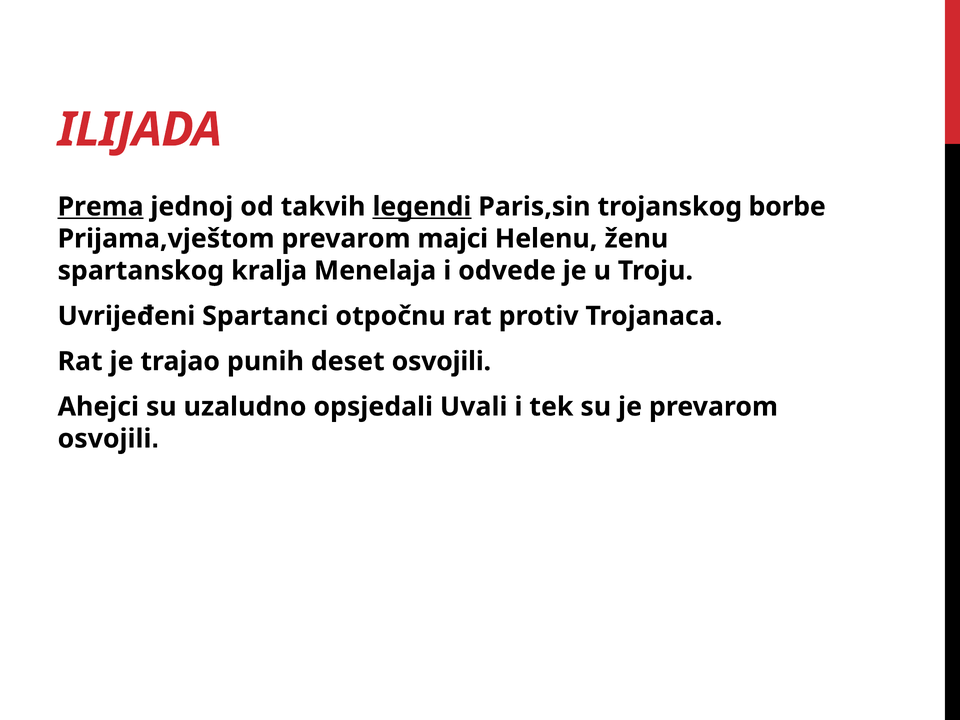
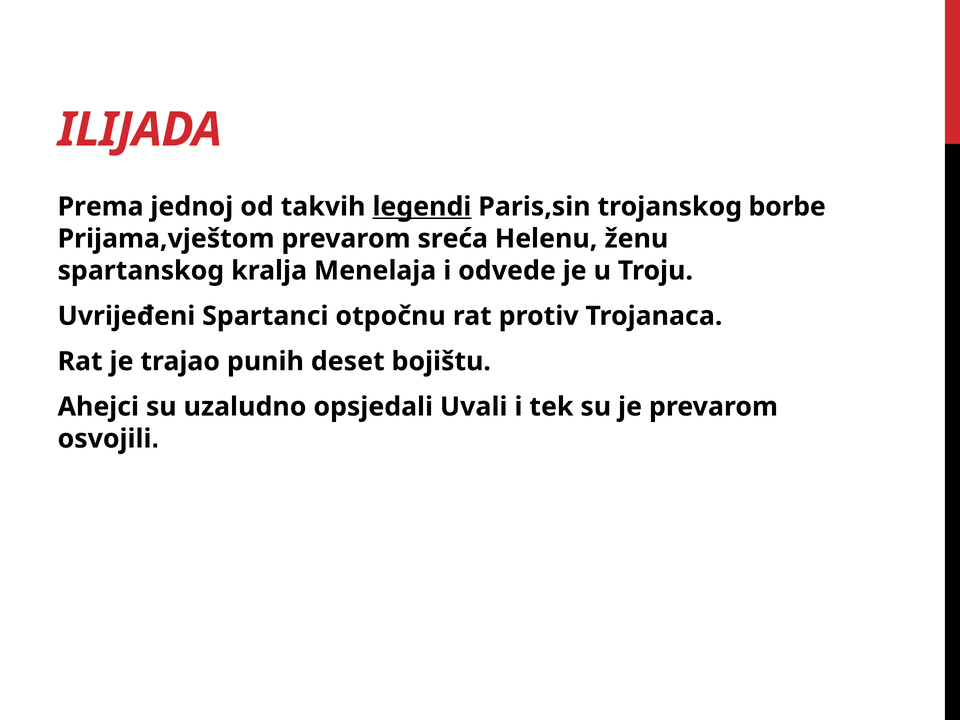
Prema underline: present -> none (101, 207)
majci: majci -> sreća (453, 239)
deset osvojili: osvojili -> bojištu (441, 361)
